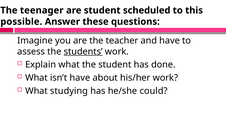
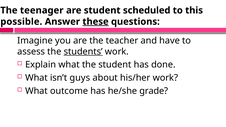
these underline: none -> present (96, 22)
isn’t have: have -> guys (80, 78)
studying: studying -> outcome (69, 91)
could: could -> grade (154, 91)
